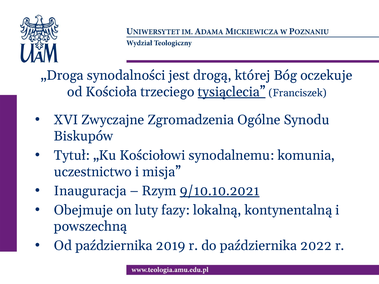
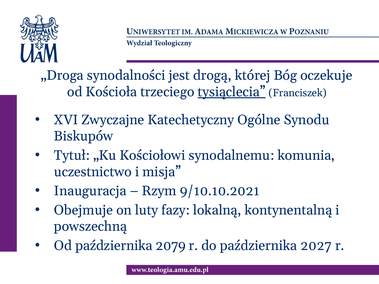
Zgromadzenia: Zgromadzenia -> Katechetyczny (191, 120)
9/10.10.2021 underline: present -> none (220, 191)
2019: 2019 -> 2079 (171, 246)
2022: 2022 -> 2027 (316, 246)
